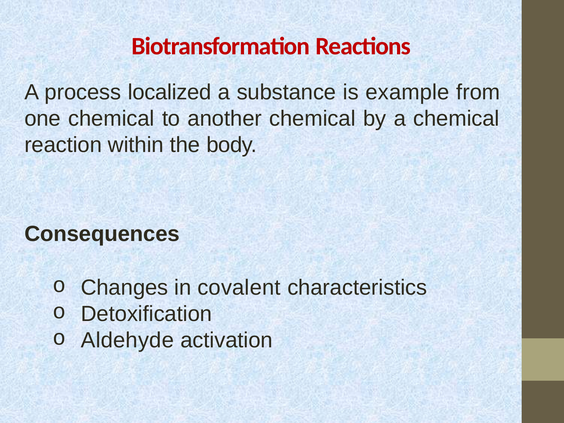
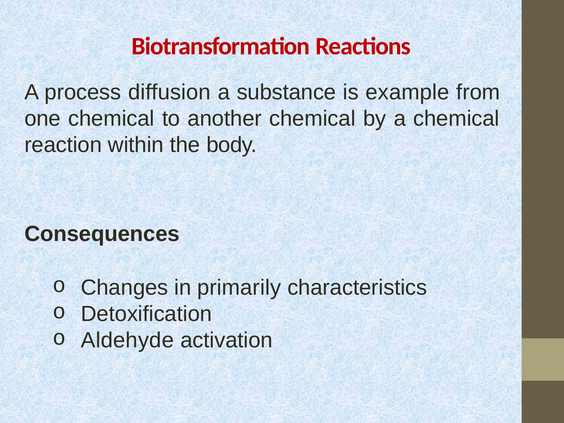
localized: localized -> diffusion (169, 92)
covalent: covalent -> primarily (239, 288)
